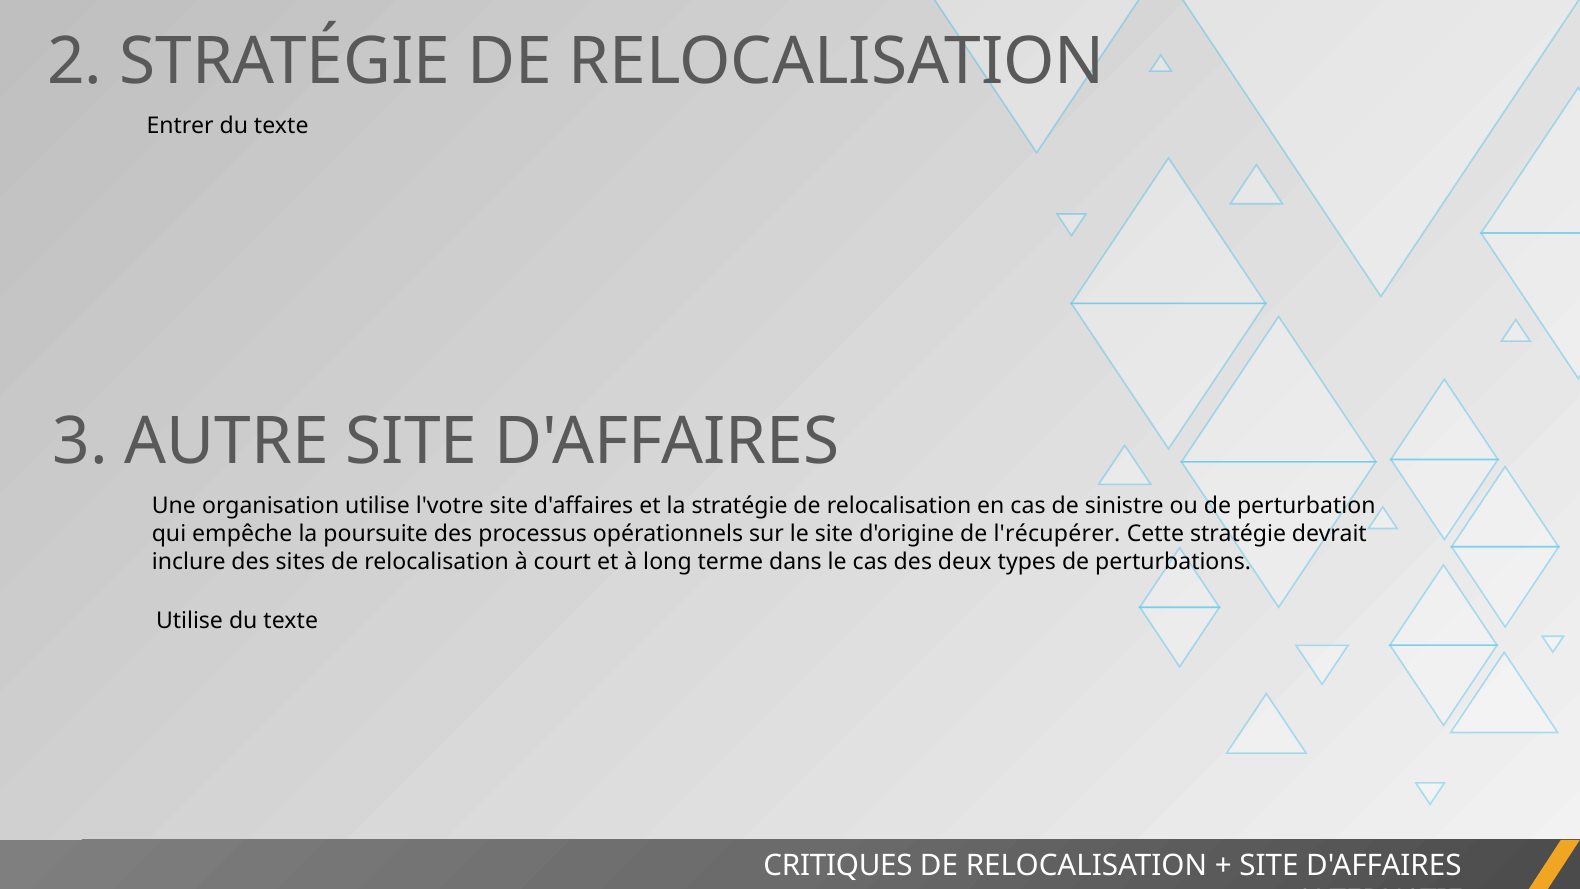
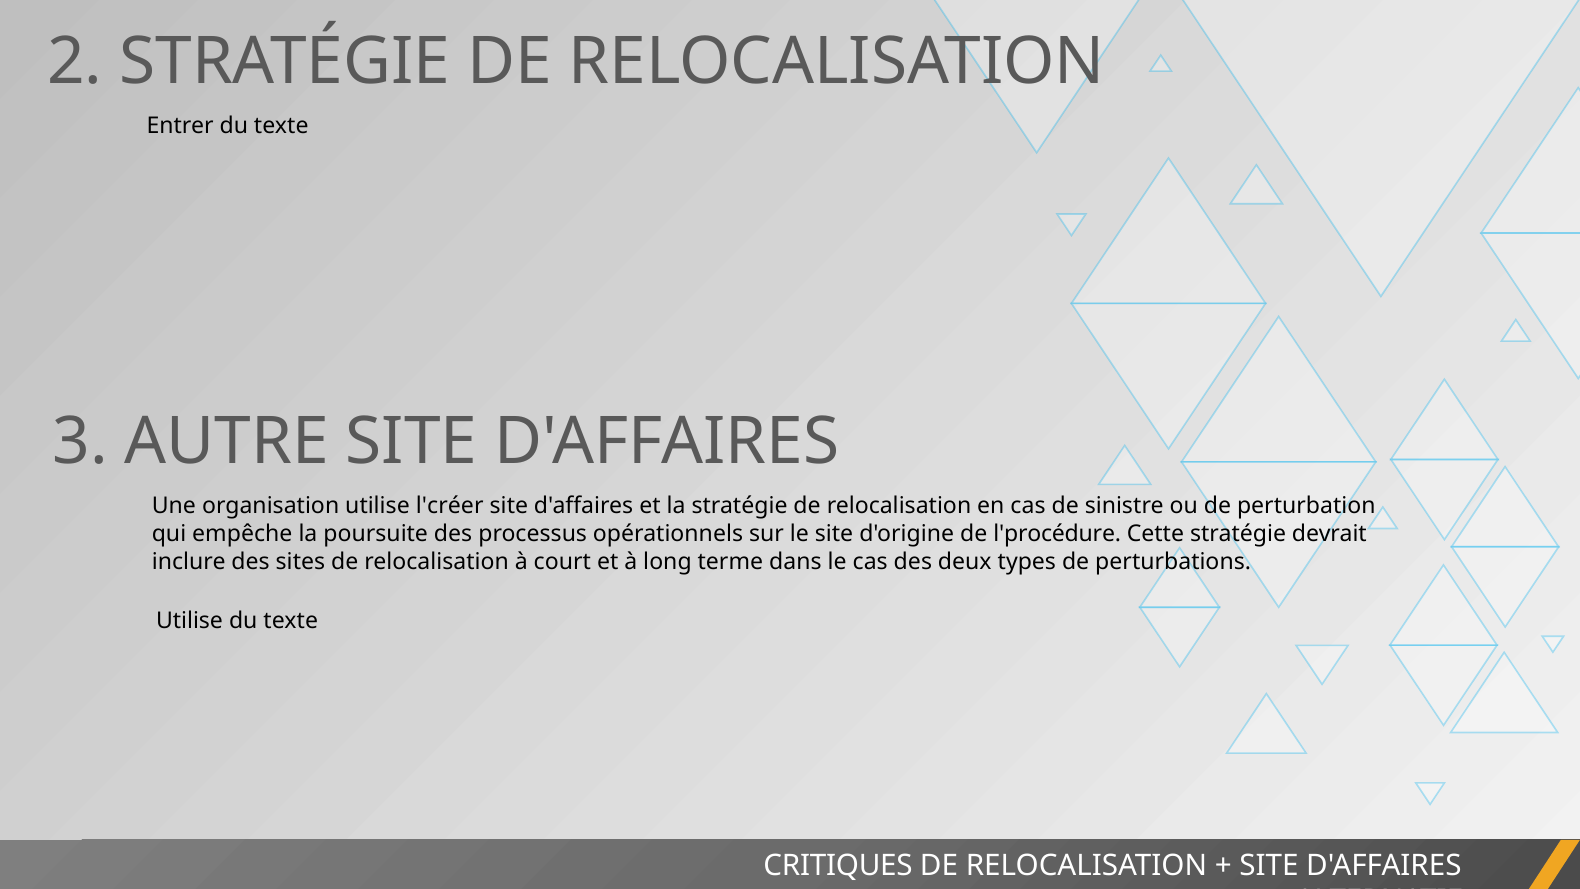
l'votre: l'votre -> l'créer (450, 506)
l'récupérer: l'récupérer -> l'procédure (1057, 534)
